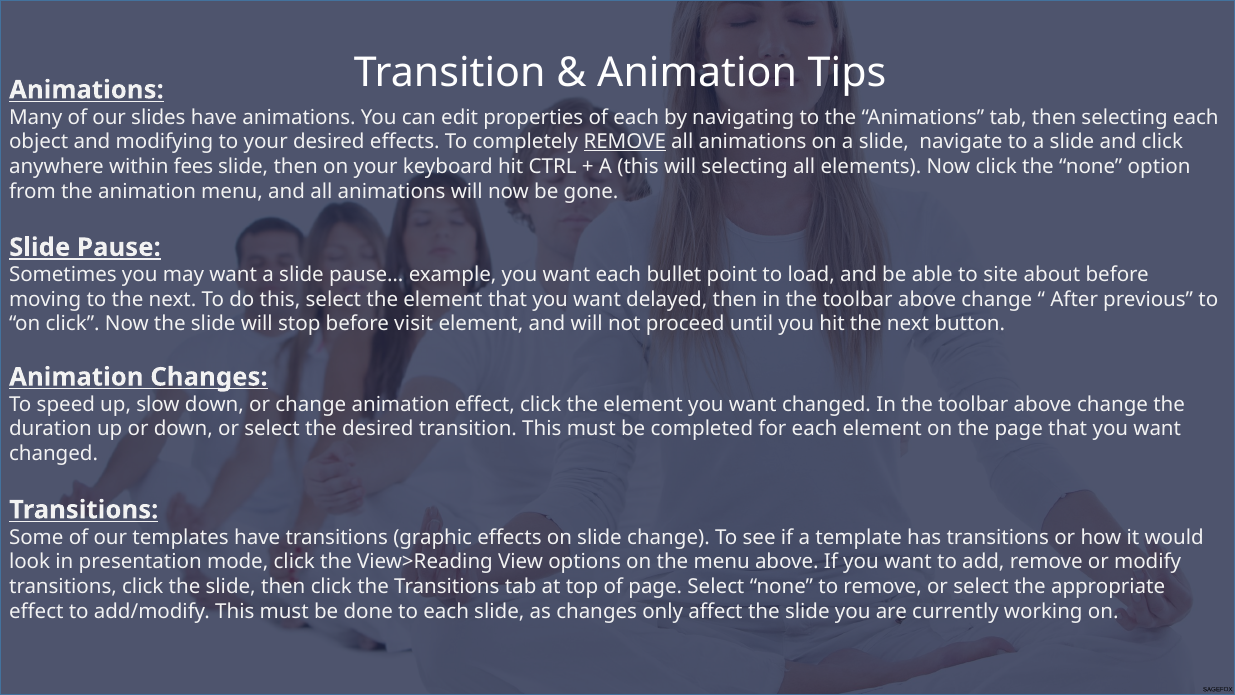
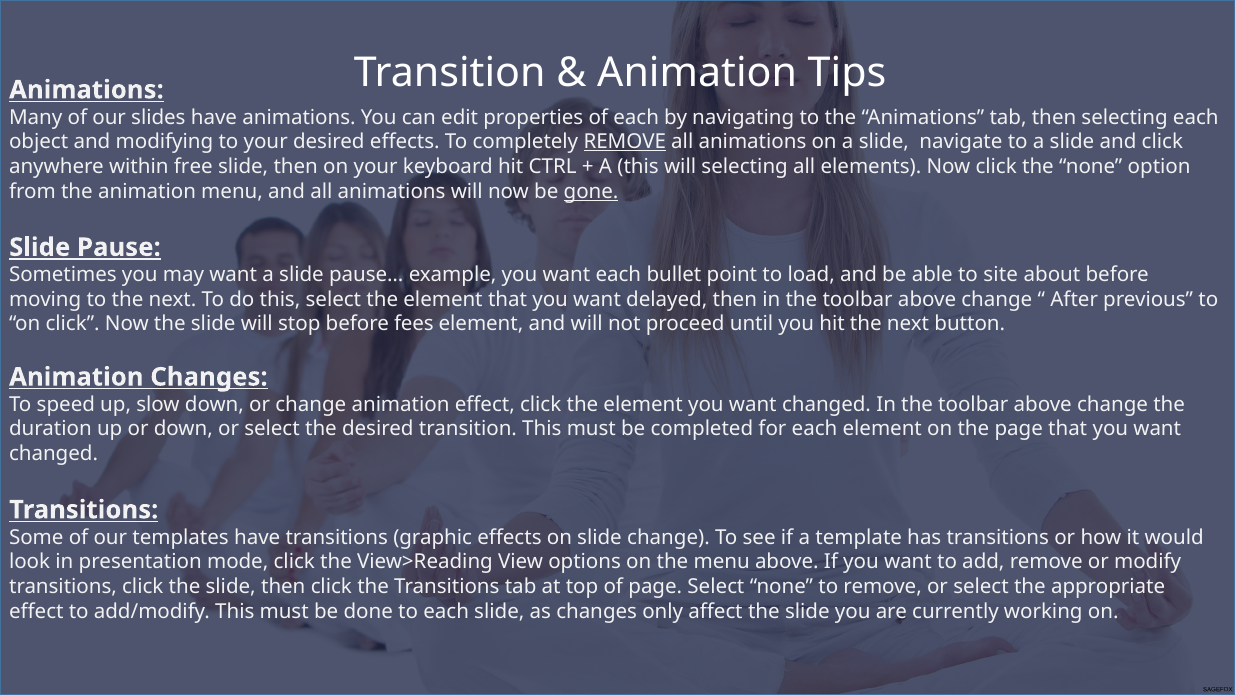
fees: fees -> free (193, 167)
gone underline: none -> present (591, 191)
visit: visit -> fees (414, 324)
